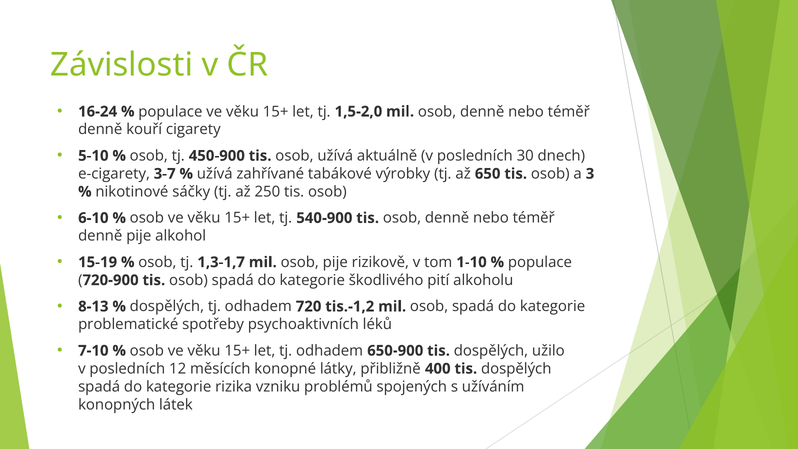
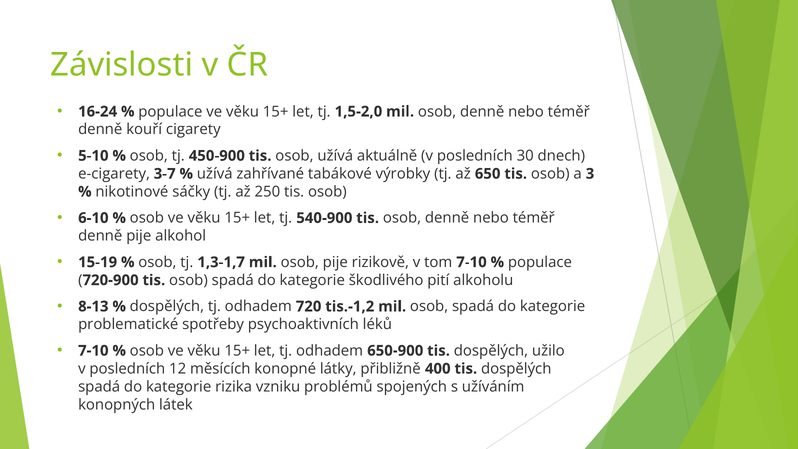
tom 1-10: 1-10 -> 7-10 (472, 262)
